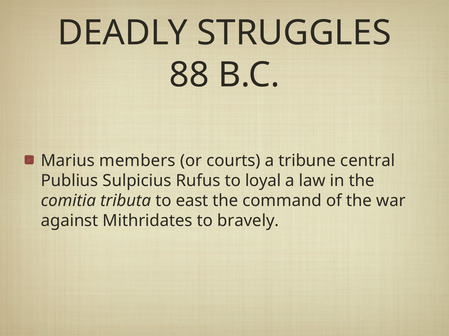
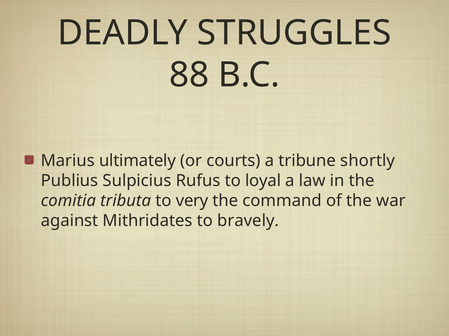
members: members -> ultimately (138, 161)
central: central -> shortly (368, 161)
east: east -> very (192, 201)
